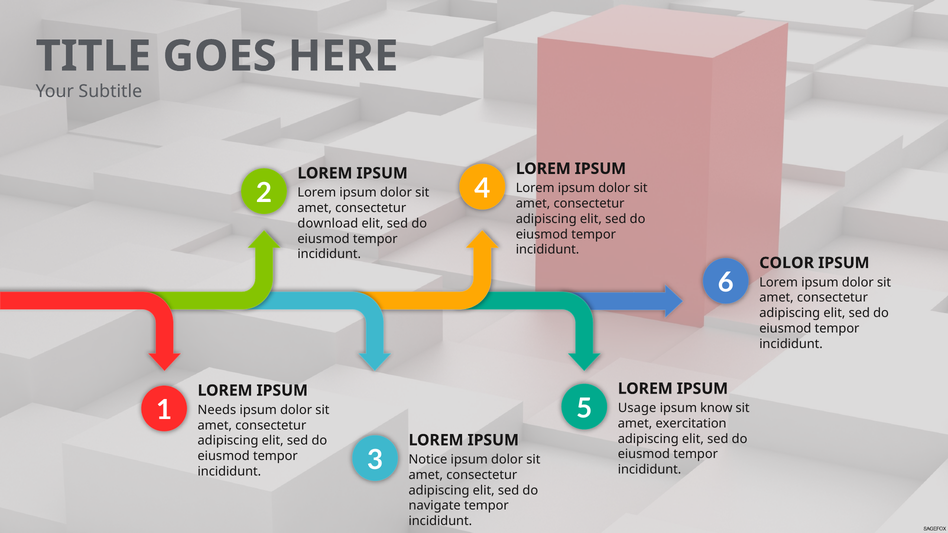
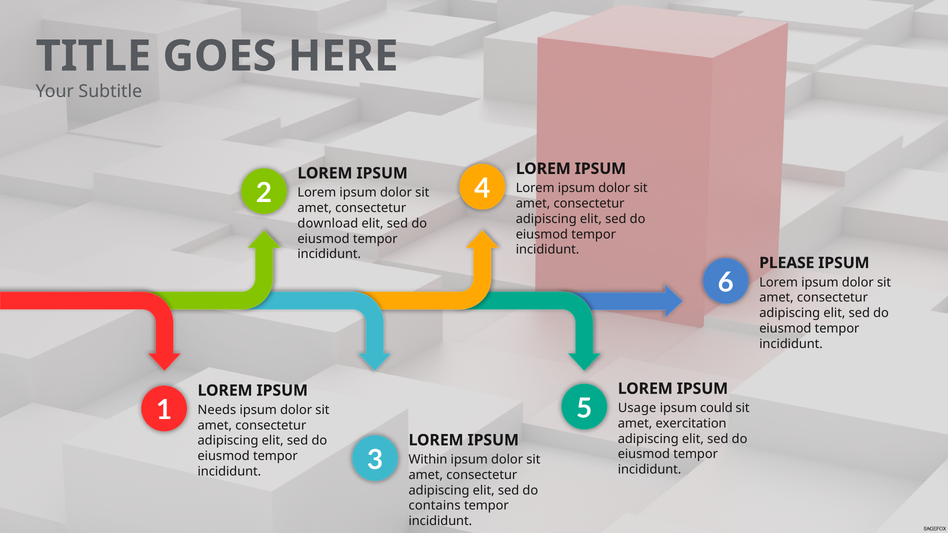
COLOR: COLOR -> PLEASE (787, 263)
know: know -> could (716, 408)
Notice: Notice -> Within (428, 460)
navigate: navigate -> contains (435, 506)
